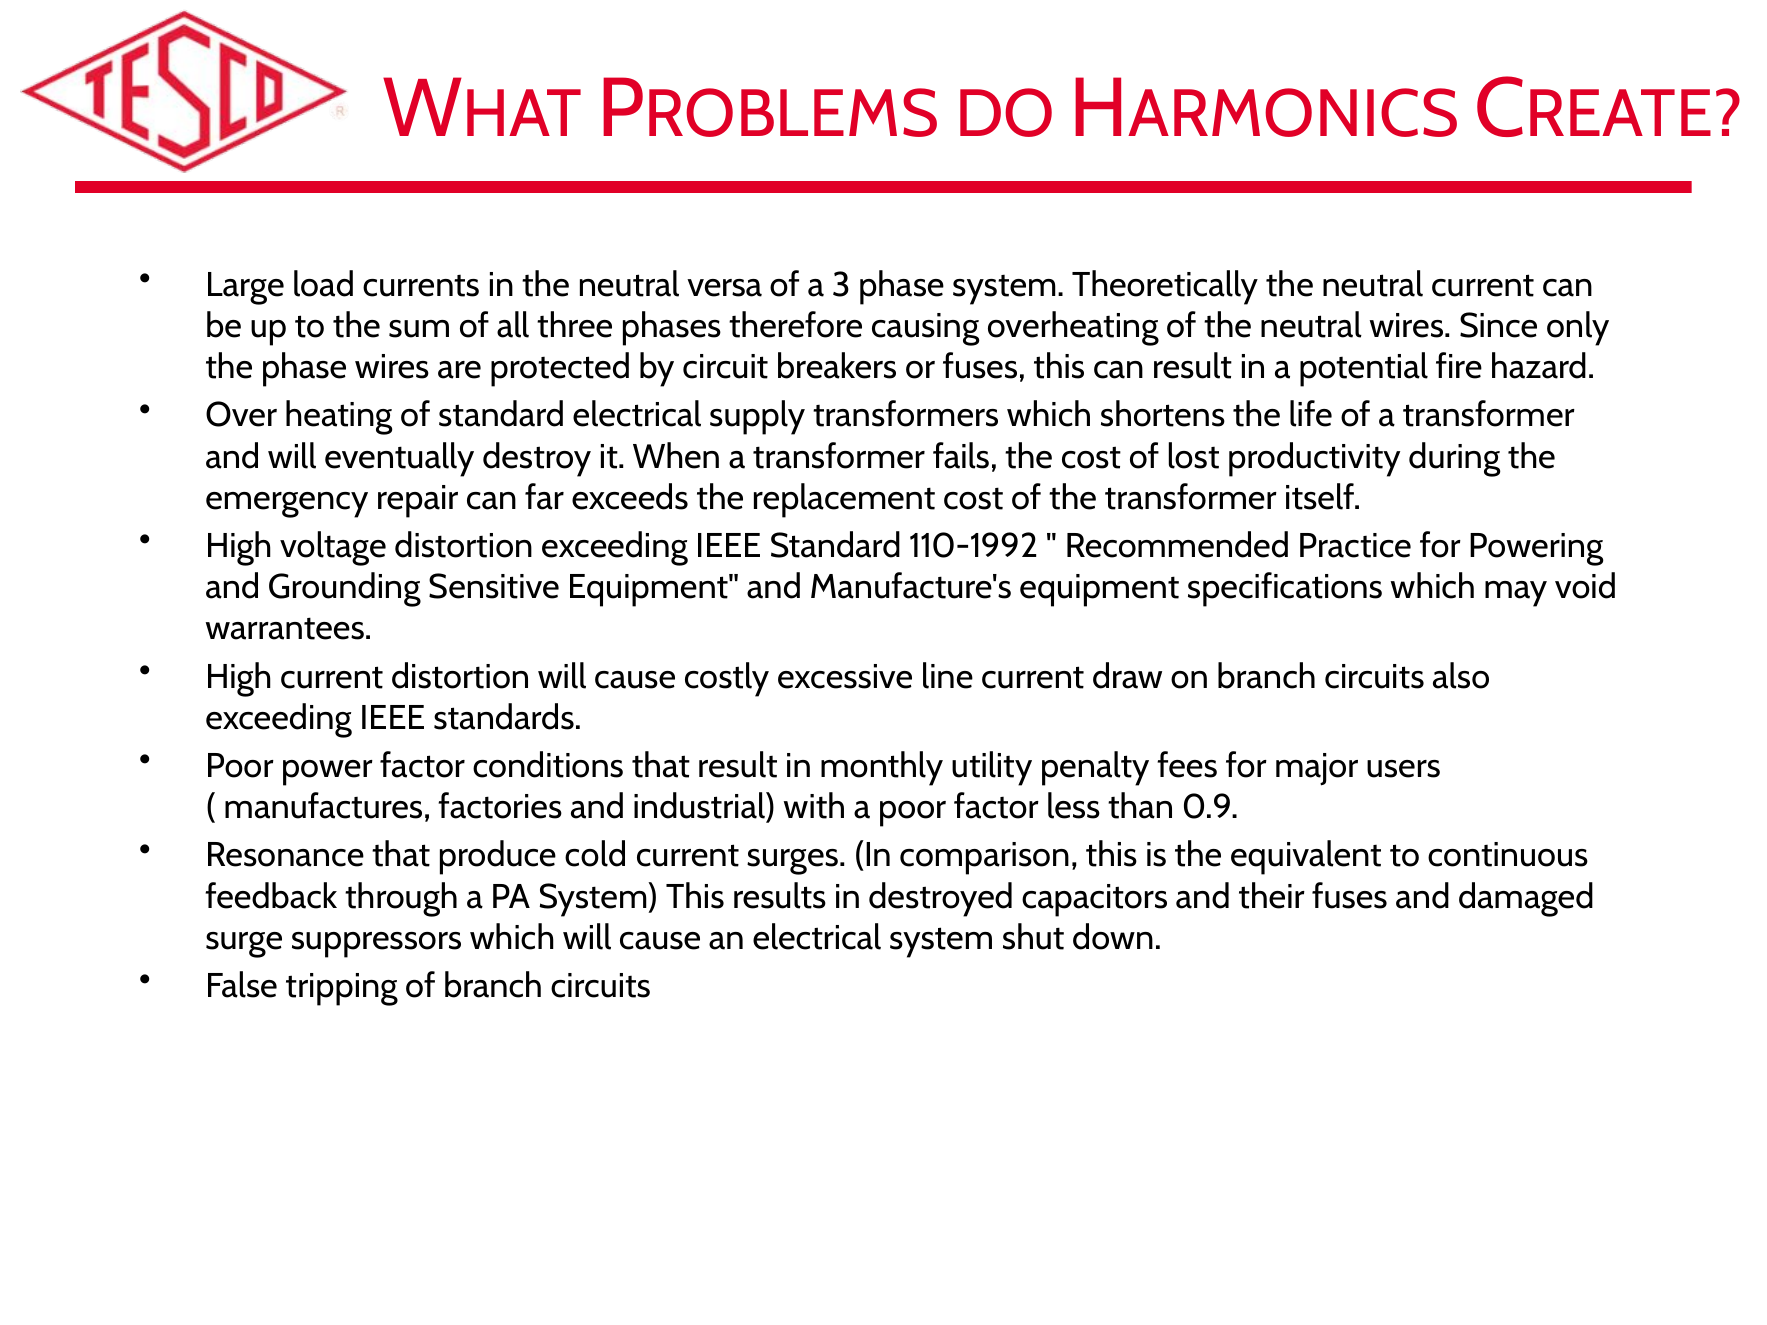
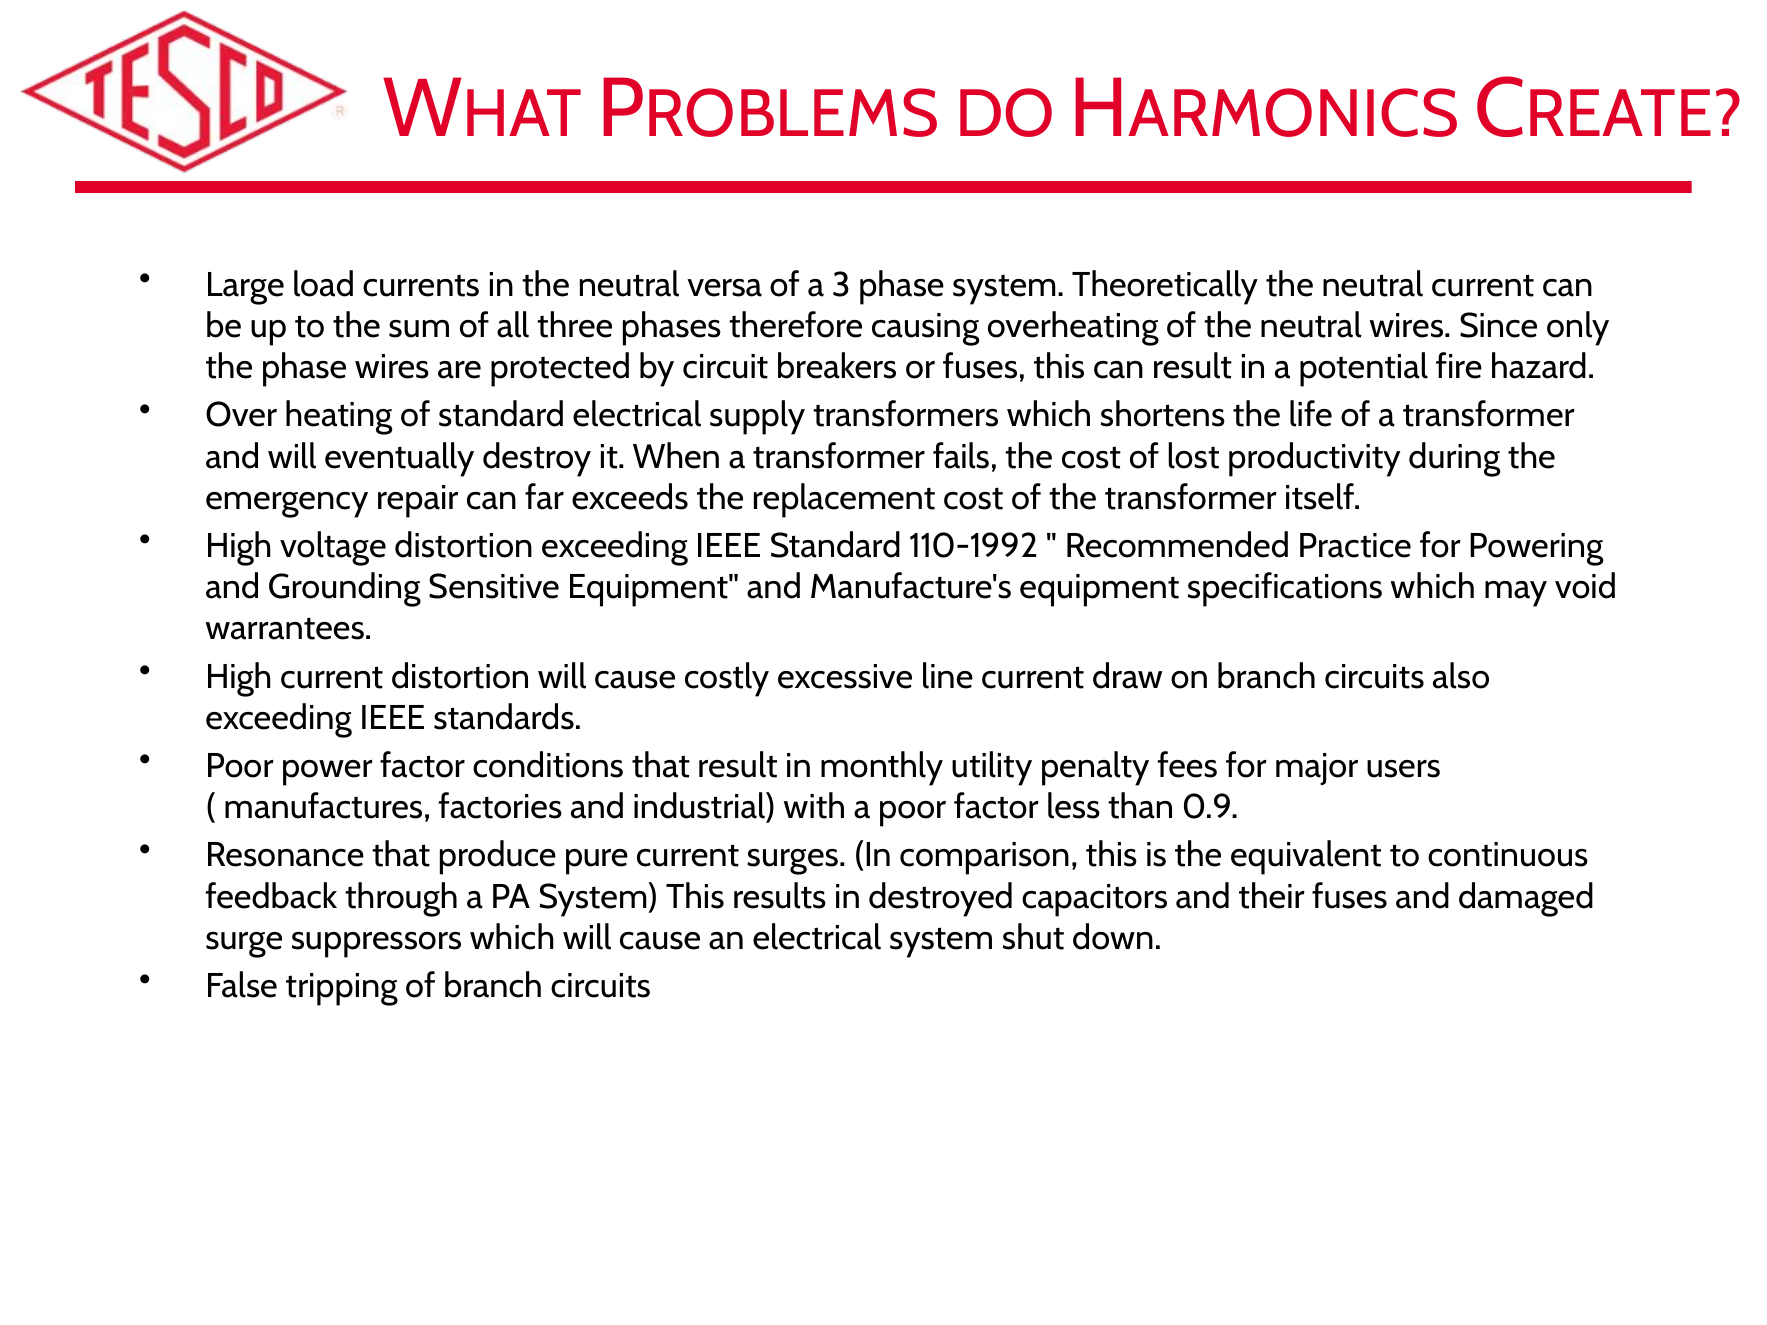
cold: cold -> pure (596, 856)
